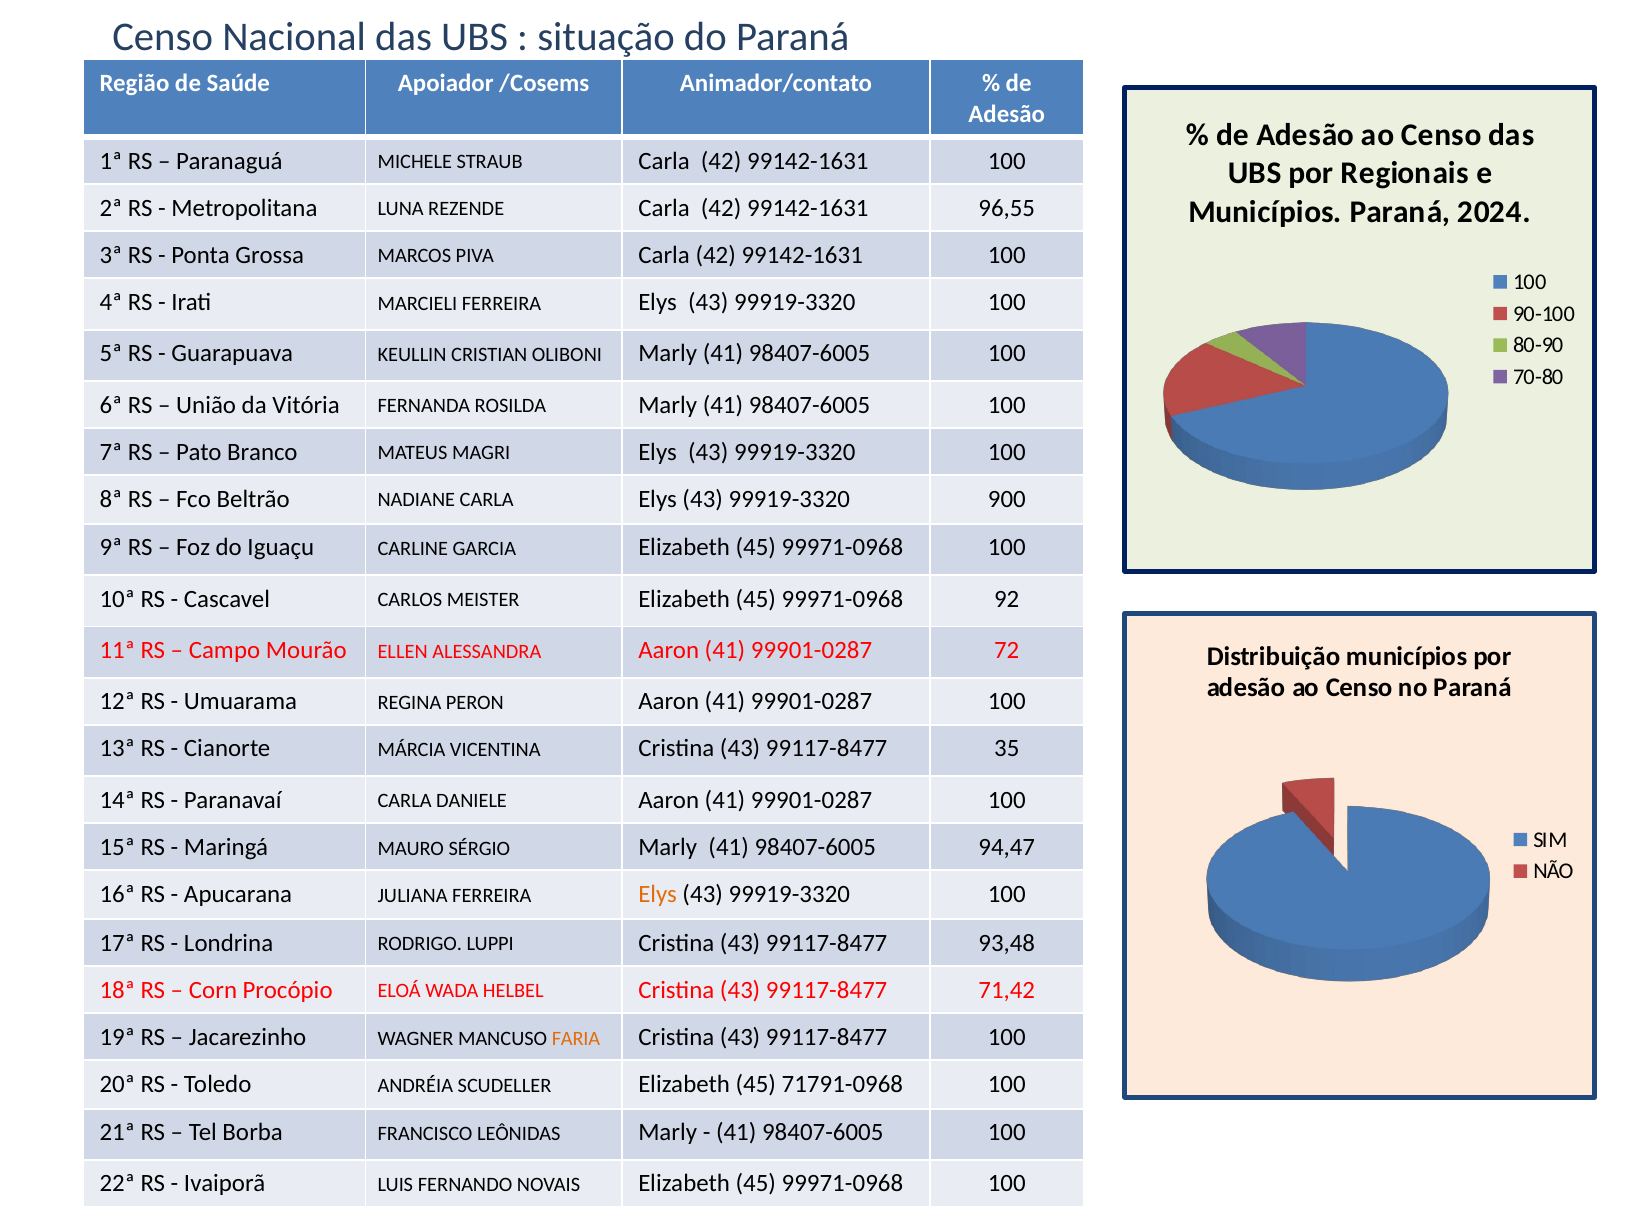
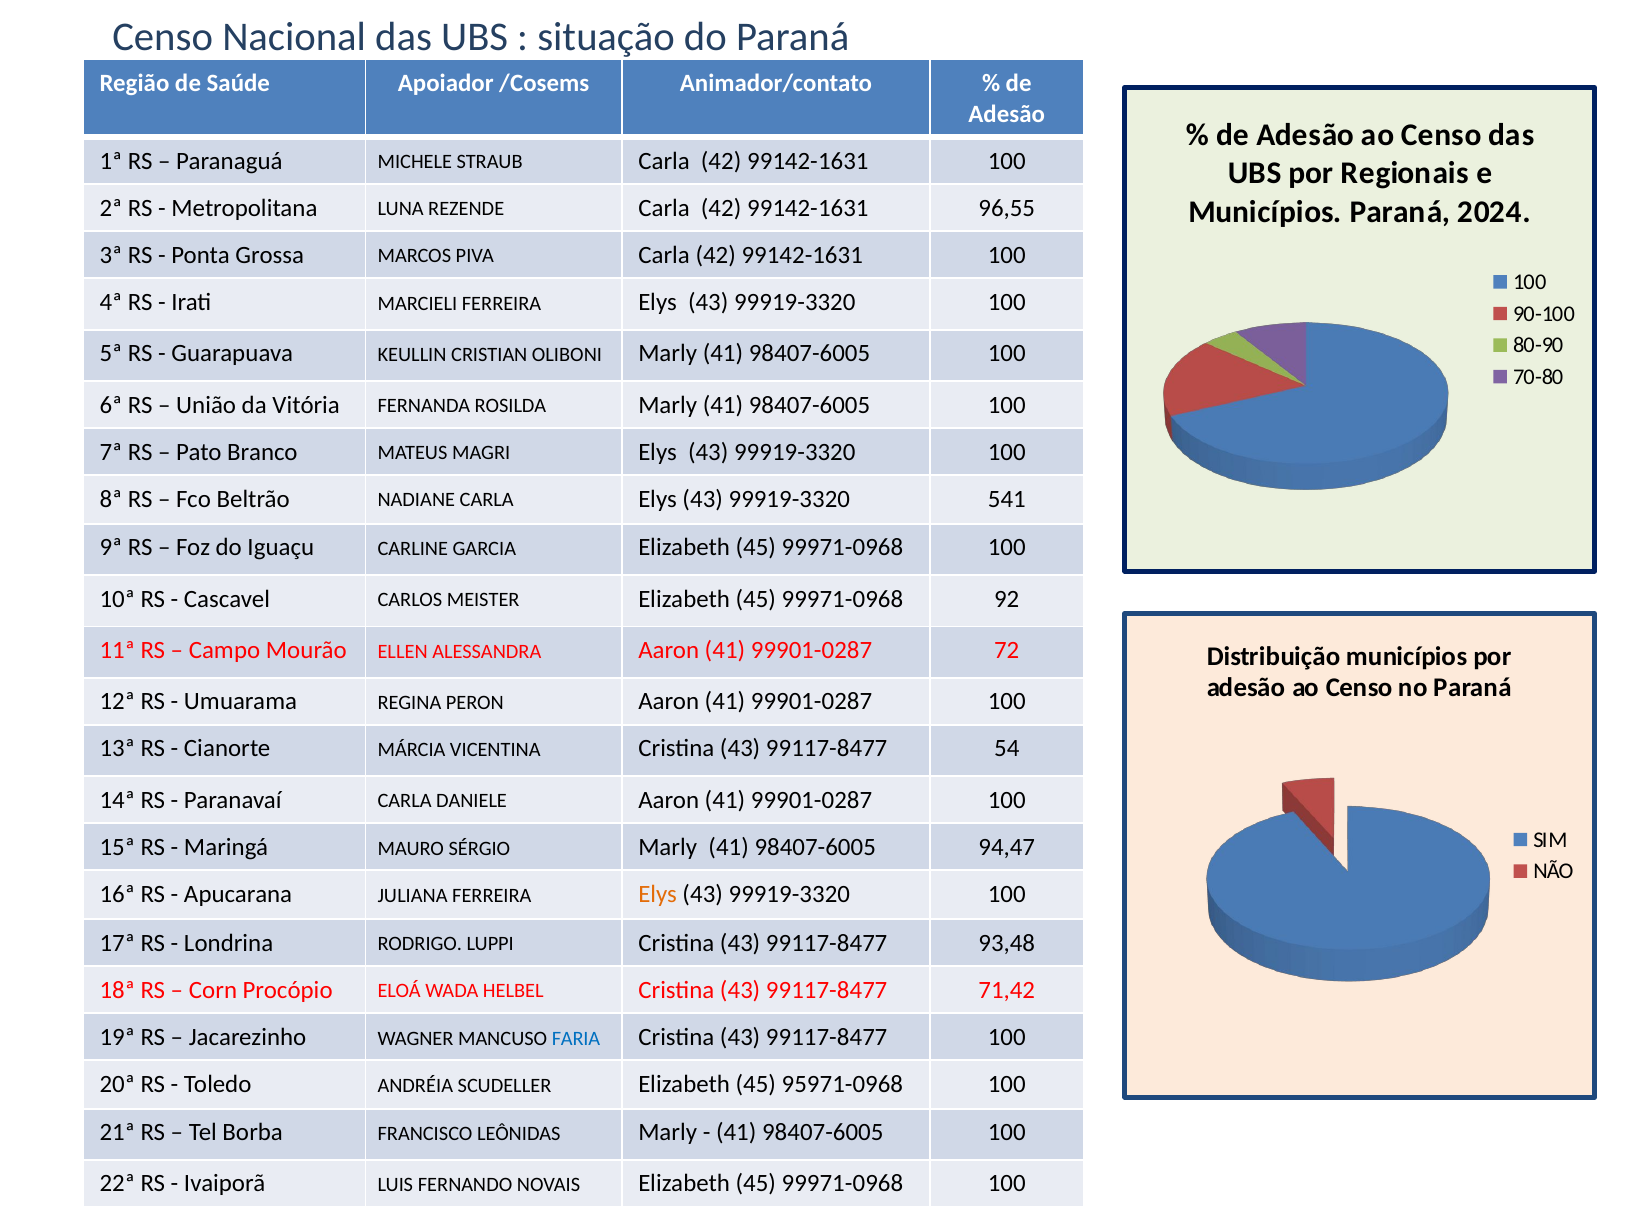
900: 900 -> 541 (1007, 499)
35: 35 -> 54 (1007, 749)
FARIA colour: orange -> blue (576, 1038)
71791-0968: 71791-0968 -> 95971-0968 (842, 1084)
